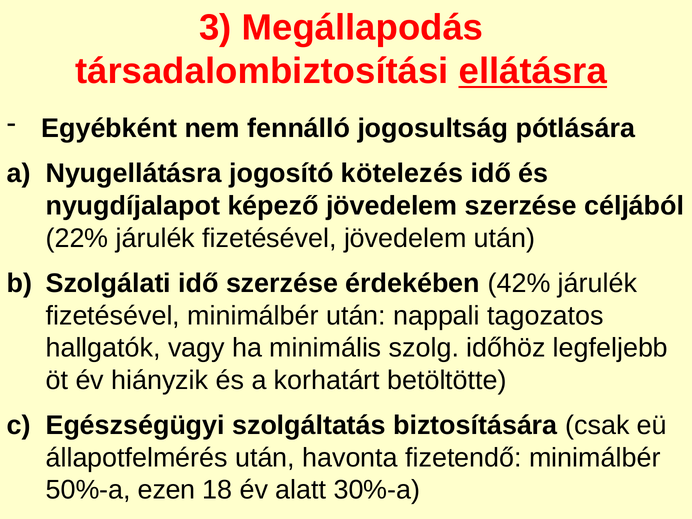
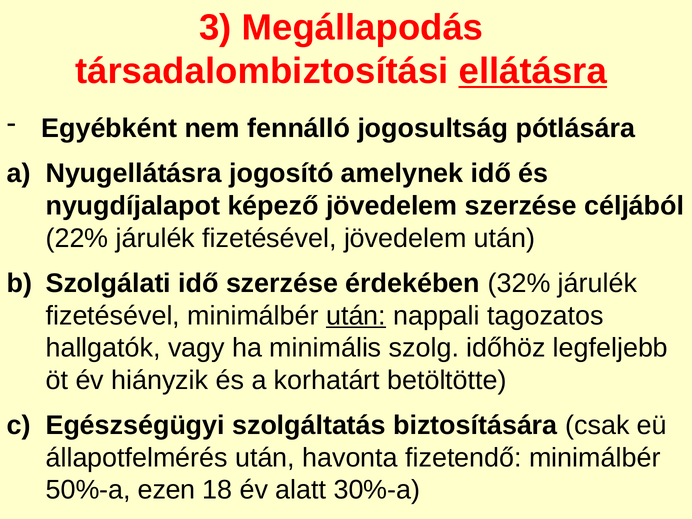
kötelezés: kötelezés -> amelynek (402, 174)
42%: 42% -> 32% (519, 283)
után underline: none -> present (356, 316)
